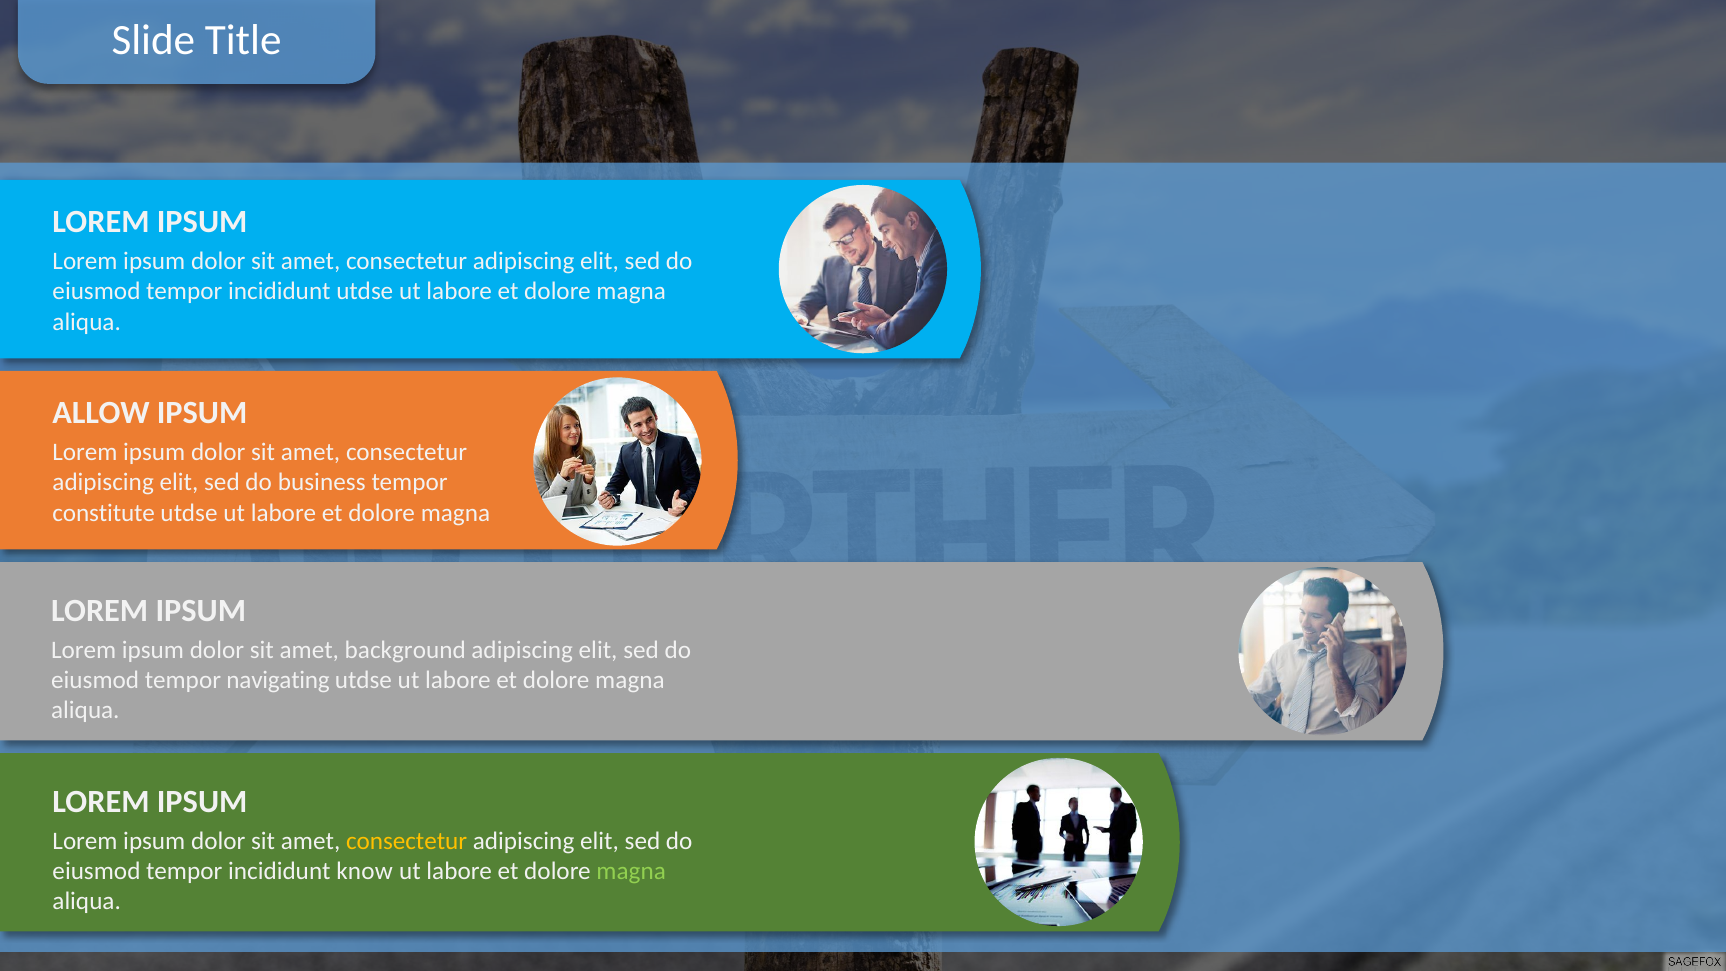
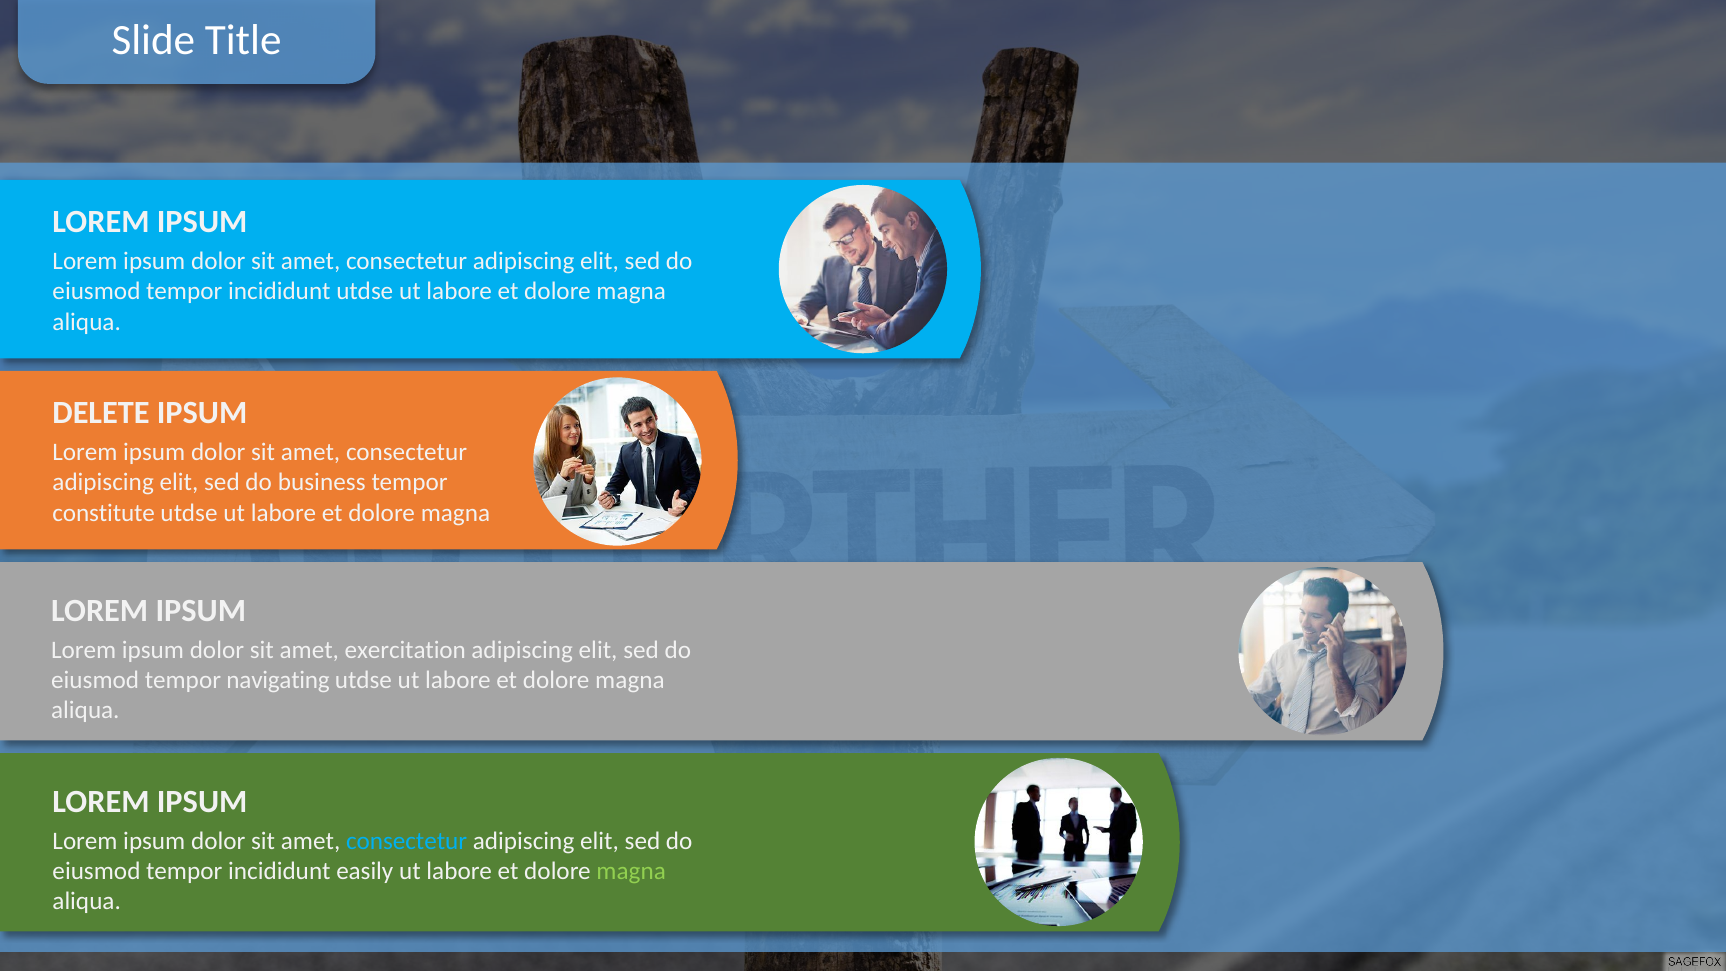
ALLOW: ALLOW -> DELETE (101, 413)
background: background -> exercitation (405, 650)
consectetur colour: yellow -> light blue (407, 841)
know: know -> easily (365, 871)
